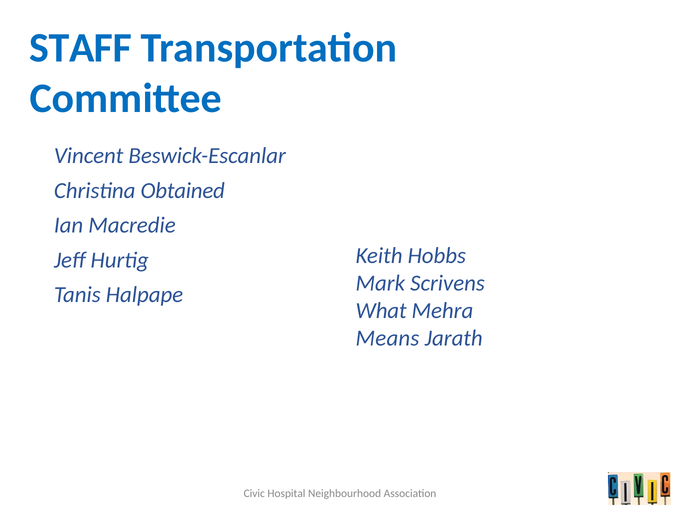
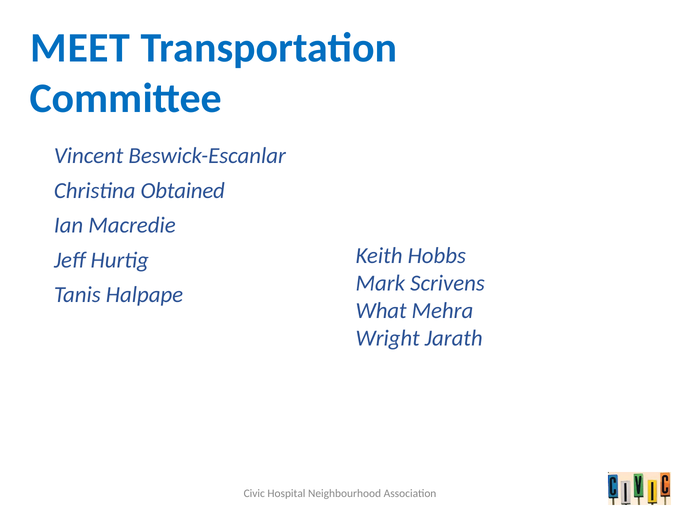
STAFF: STAFF -> MEET (80, 48)
Means: Means -> Wright (388, 338)
